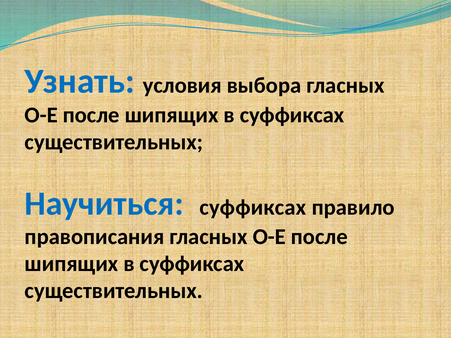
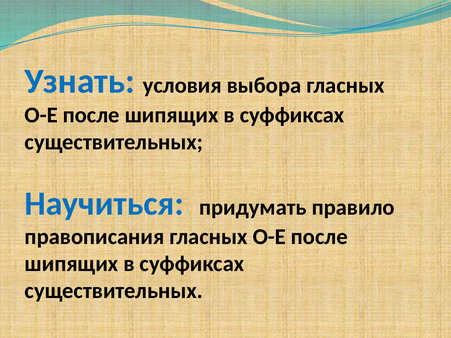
Научиться суффиксах: суффиксах -> придумать (253, 208)
